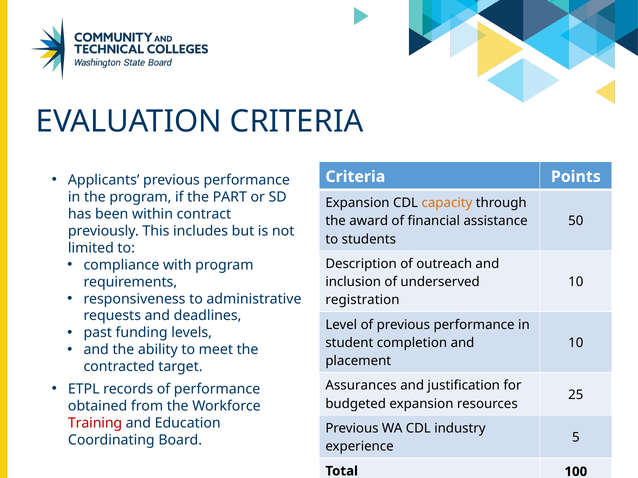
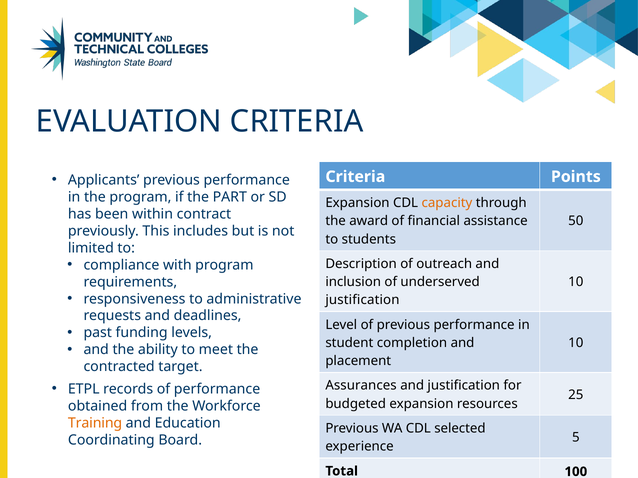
registration: registration -> justification (362, 300)
Training colour: red -> orange (95, 424)
industry: industry -> selected (460, 429)
